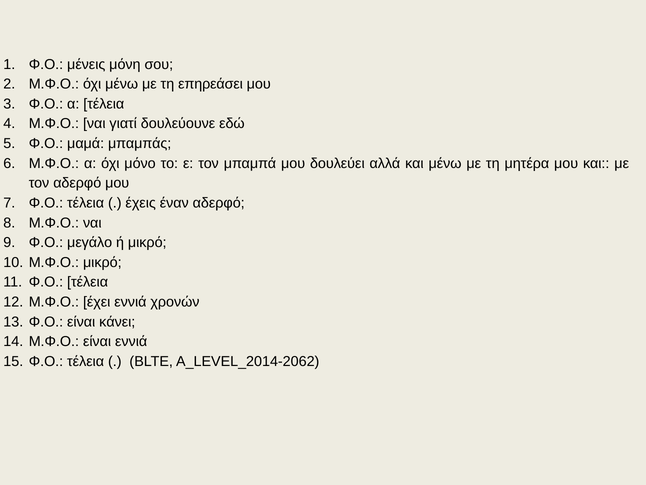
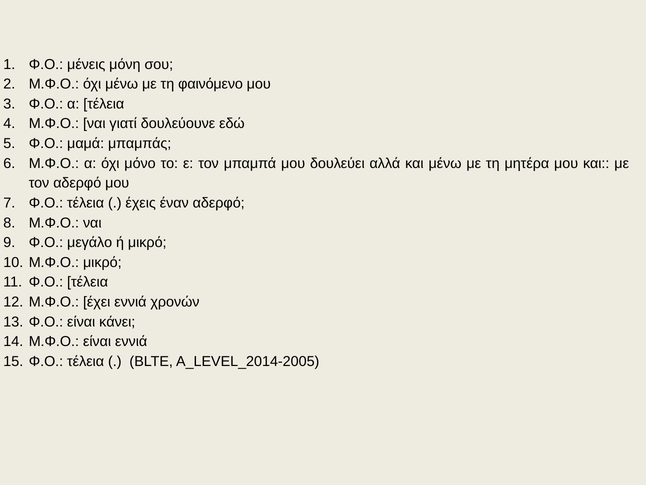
επηρεάσει: επηρεάσει -> φαινόμενο (211, 84)
A_LEVEL_2014-2062: A_LEVEL_2014-2062 -> A_LEVEL_2014-2005 (248, 361)
